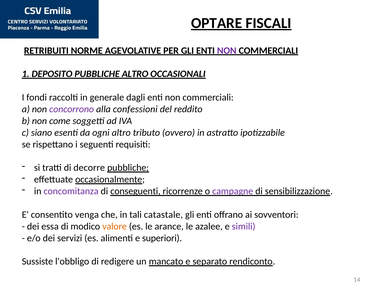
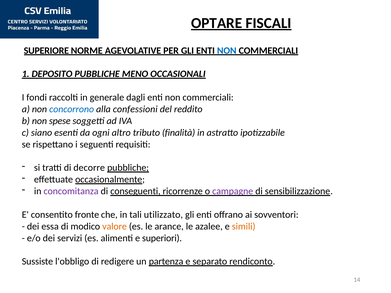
RETRIBUITI: RETRIBUITI -> SUPERIORE (46, 51)
NON colour: purple -> blue (227, 51)
PUBBLICHE ALTRO: ALTRO -> MENO (135, 74)
concorrono colour: purple -> blue (72, 109)
come: come -> spese (60, 121)
ovvero: ovvero -> finalità (179, 133)
venga: venga -> fronte (87, 215)
catastale: catastale -> utilizzato (163, 215)
simili colour: purple -> orange (244, 227)
mancato: mancato -> partenza (166, 262)
